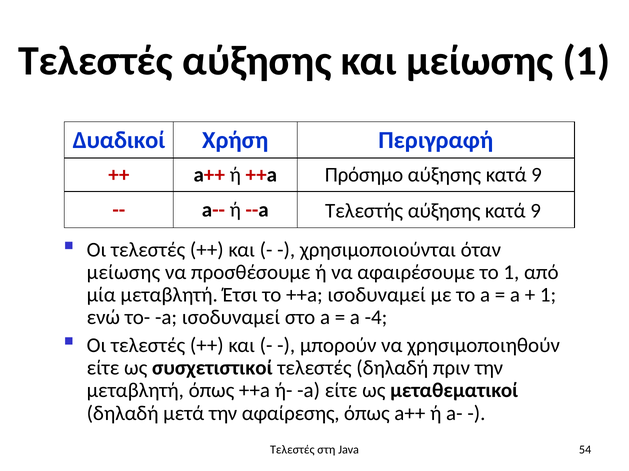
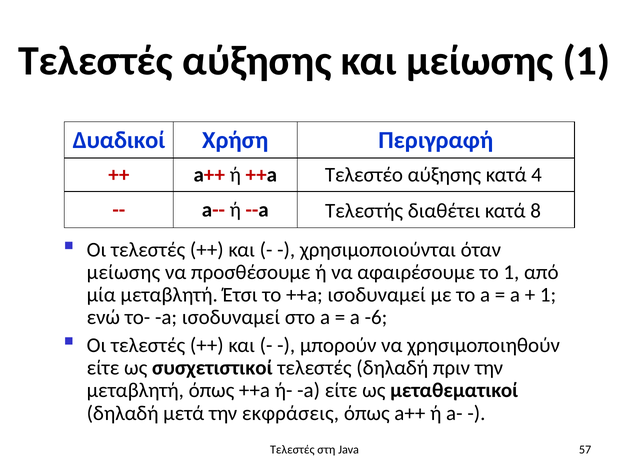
Πρόσημο: Πρόσημο -> Τελεστέο (364, 175)
9: 9 -> 4 (537, 175)
Τελεστής αύξησης: αύξησης -> διαθέτει (444, 211)
9: 9 -> 8 (536, 211)
-4: -4 -> -6 (376, 318)
αφαίρεσης: αφαίρεσης -> εκφράσεις (291, 414)
54: 54 -> 57 (585, 451)
